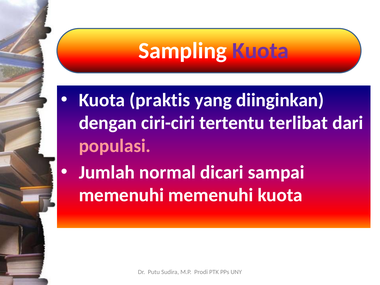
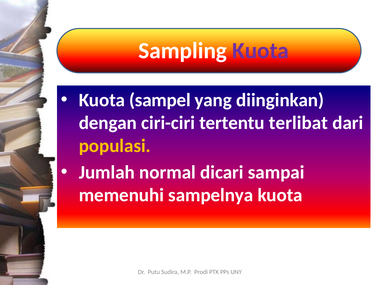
praktis: praktis -> sampel (160, 100)
populasi colour: pink -> yellow (115, 146)
memenuhi memenuhi: memenuhi -> sampelnya (211, 195)
